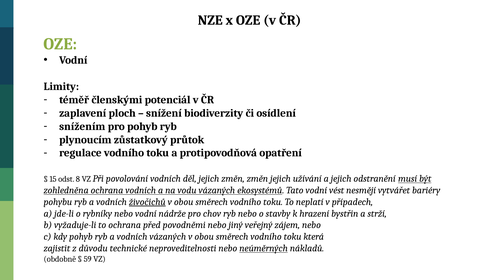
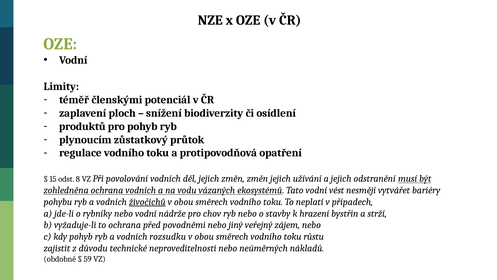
snížením: snížením -> produktů (82, 126)
vodních vázaných: vázaných -> rozsudku (168, 236)
která: která -> růstu (314, 236)
neúměrných underline: present -> none (264, 248)
